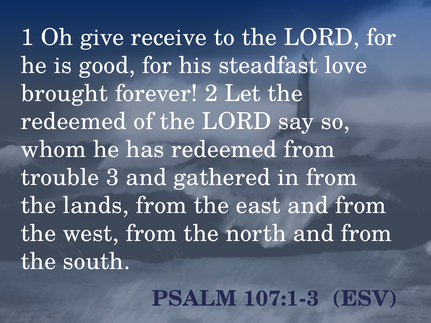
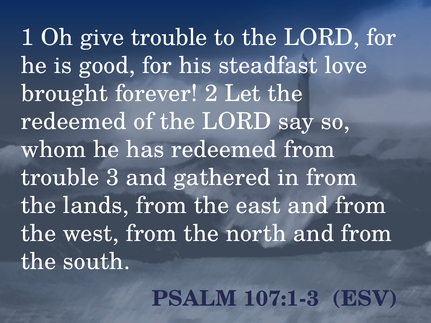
give receive: receive -> trouble (169, 38)
